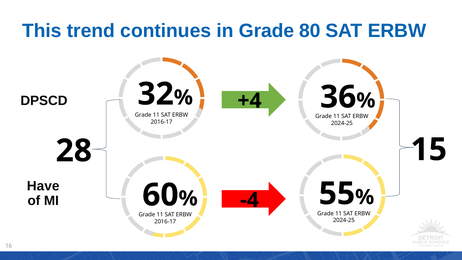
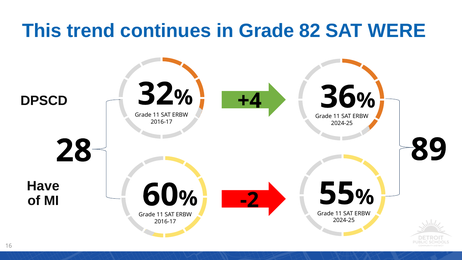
80: 80 -> 82 (310, 31)
ERBW: ERBW -> WERE (397, 31)
15: 15 -> 89 (429, 150)
-4: -4 -> -2 (249, 200)
